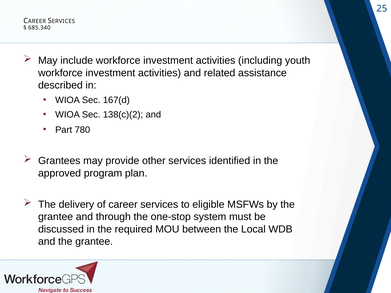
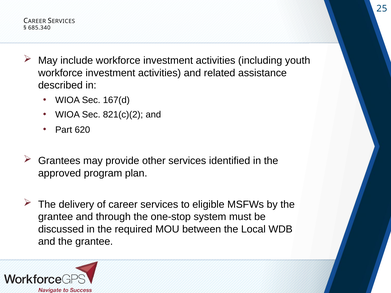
138(c)(2: 138(c)(2 -> 821(c)(2 (123, 115)
780: 780 -> 620 (82, 130)
